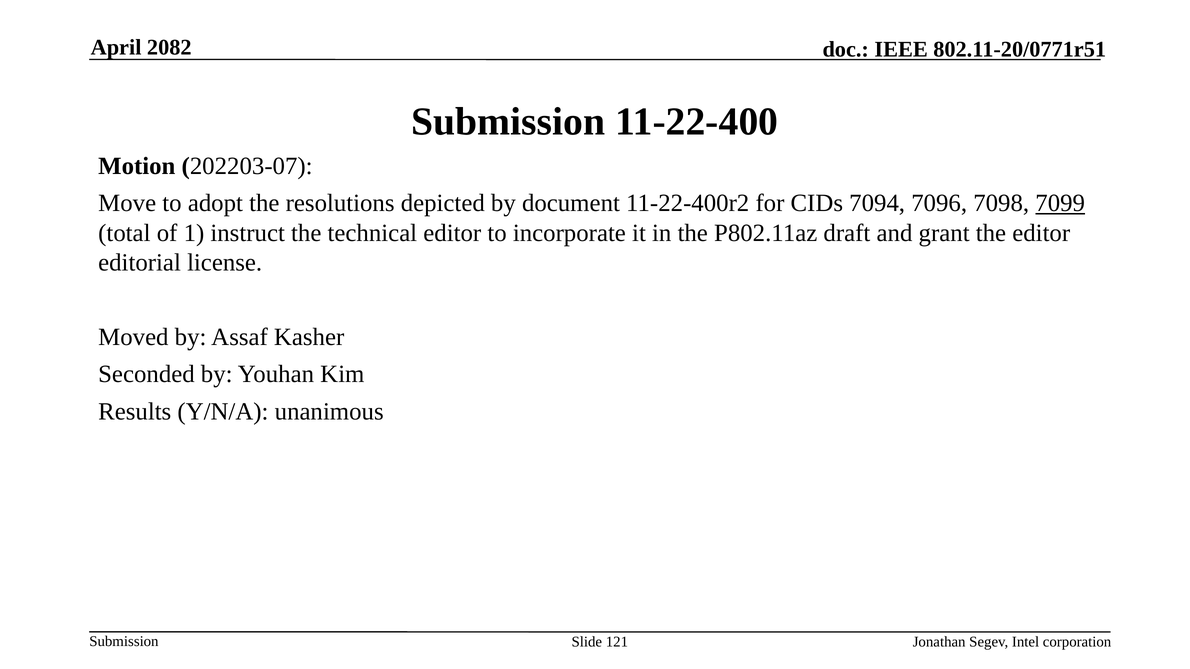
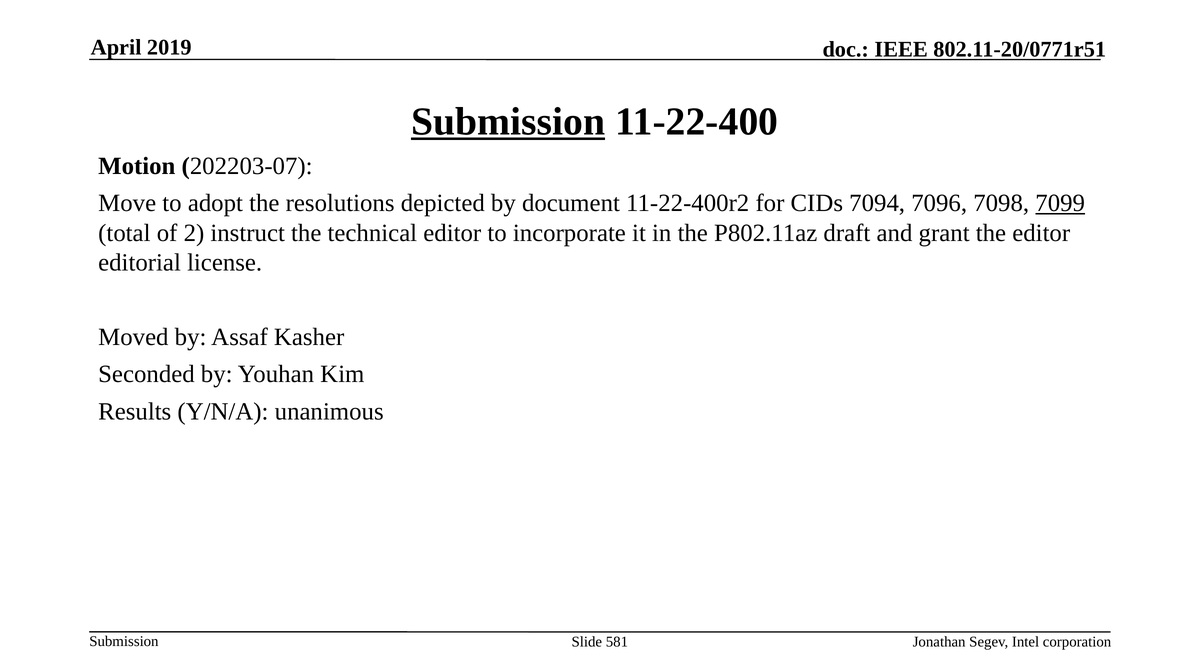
2082: 2082 -> 2019 (169, 47)
Submission underline: none -> present (508, 122)
1: 1 -> 2 (194, 233)
121: 121 -> 581 (617, 642)
